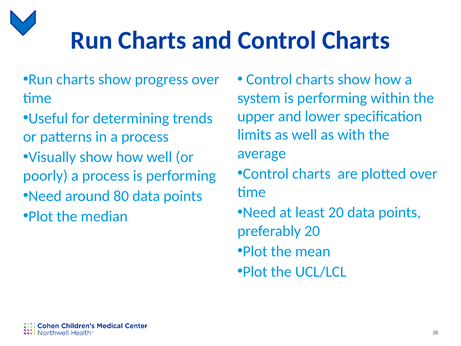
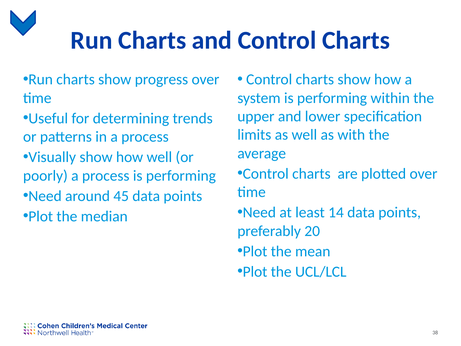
80: 80 -> 45 (121, 196)
least 20: 20 -> 14 (336, 212)
